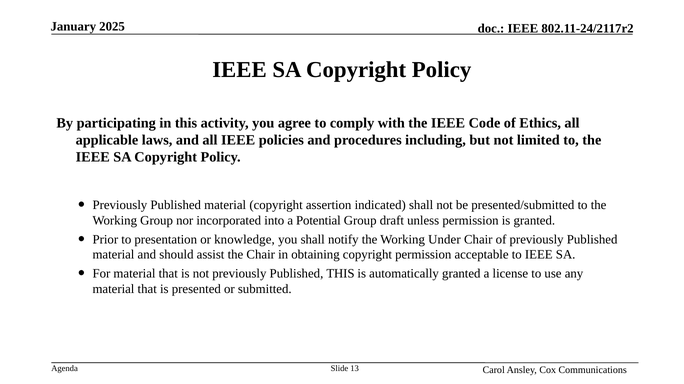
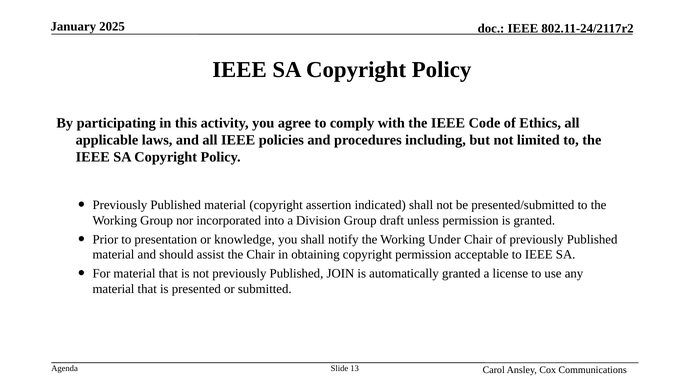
Potential: Potential -> Division (318, 221)
Published THIS: THIS -> JOIN (340, 274)
